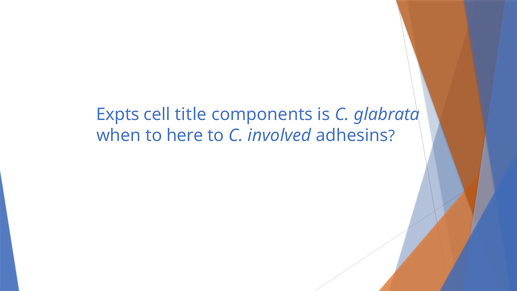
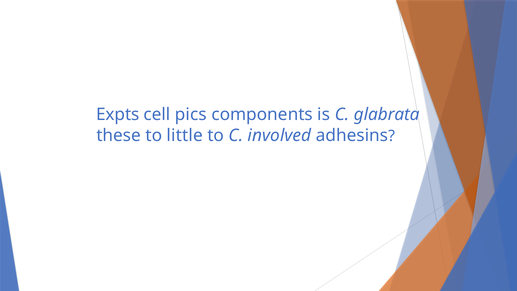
title: title -> pics (191, 115)
when: when -> these (119, 135)
here: here -> little (185, 135)
